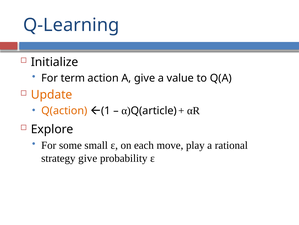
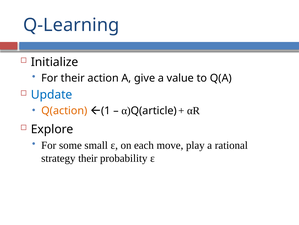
For term: term -> their (73, 78)
Update colour: orange -> blue (52, 94)
strategy give: give -> their (88, 158)
